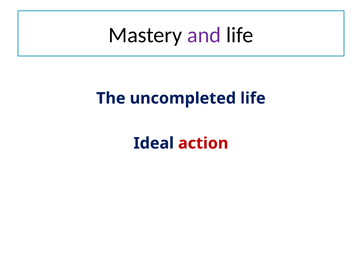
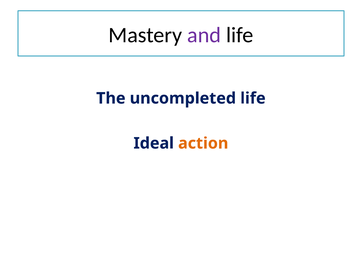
action colour: red -> orange (203, 144)
